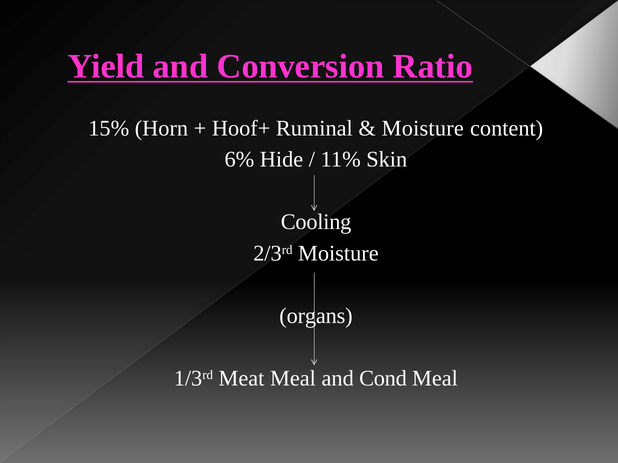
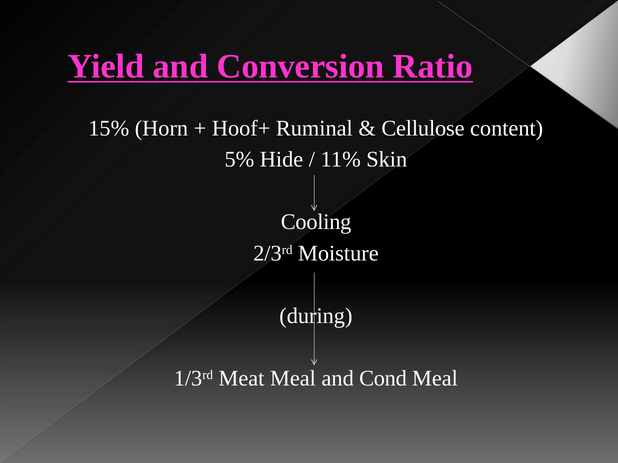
Moisture: Moisture -> Cellulose (423, 128)
6%: 6% -> 5% (239, 160)
organs: organs -> during (316, 316)
